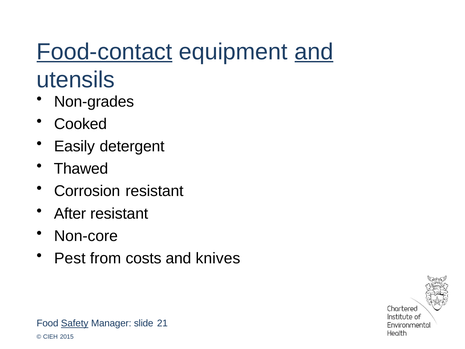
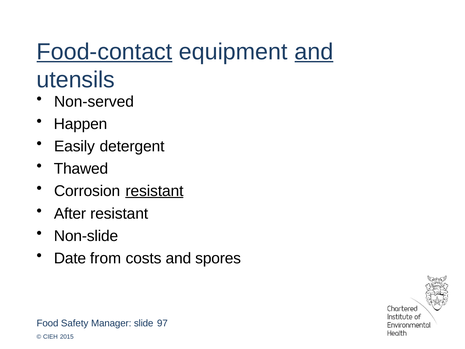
Non-grades: Non-grades -> Non-served (94, 102)
Cooked: Cooked -> Happen (81, 124)
resistant underline: none -> present (154, 191)
Non-core: Non-core -> Non-slide (86, 236)
Pest: Pest -> Date (70, 258)
knives: knives -> spores (218, 258)
Safety underline: present -> none (75, 323)
21: 21 -> 97 (162, 323)
